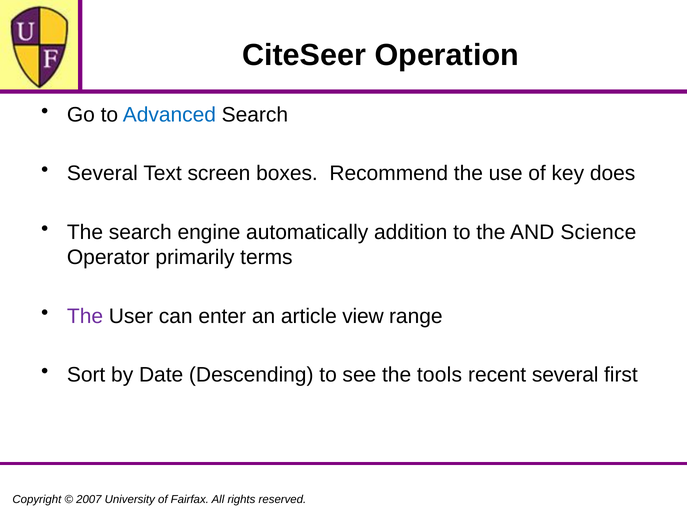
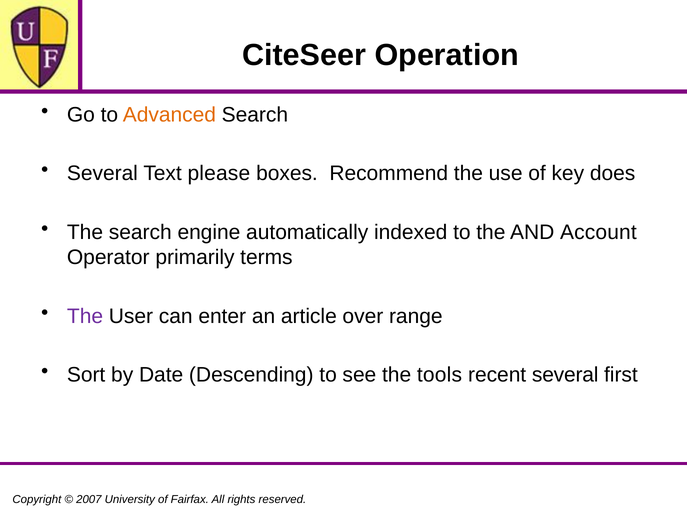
Advanced colour: blue -> orange (169, 115)
screen: screen -> please (219, 174)
addition: addition -> indexed (411, 232)
Science: Science -> Account (598, 232)
view: view -> over (363, 316)
